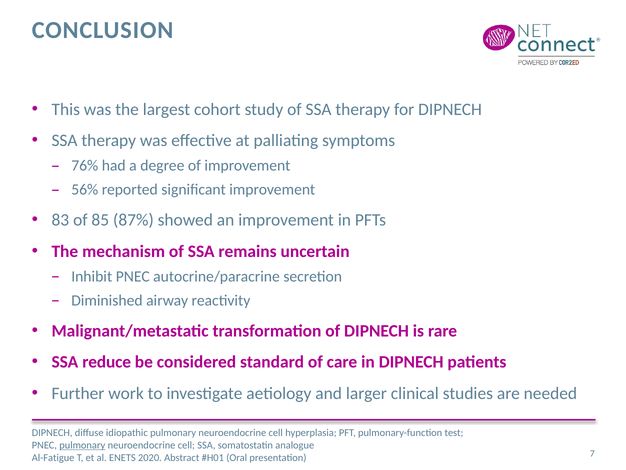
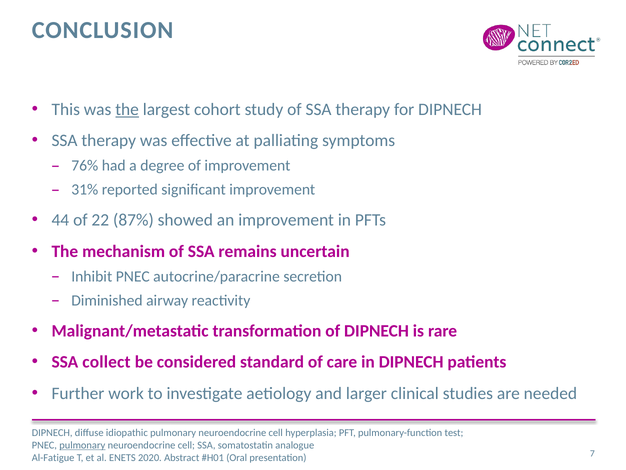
the underline: none -> present (127, 109)
56%: 56% -> 31% (85, 189)
83: 83 -> 44 (60, 220)
85: 85 -> 22 (100, 220)
reduce: reduce -> collect (106, 362)
